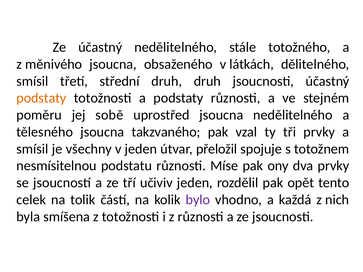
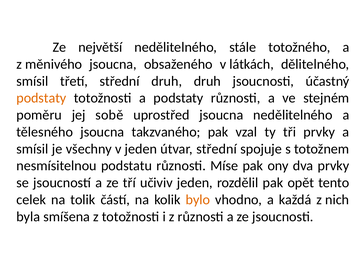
Ze účastný: účastný -> největší (100, 47)
útvar přeložil: přeložil -> střední (217, 149)
bylo colour: purple -> orange (198, 200)
